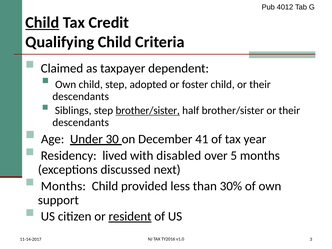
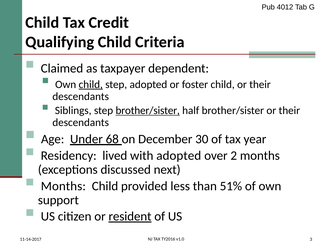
Child underline: present -> none (42, 23)
child underline: none -> present (91, 84)
30: 30 -> 68 (112, 139)
41: 41 -> 30 (202, 139)
with disabled: disabled -> adopted (179, 156)
5: 5 -> 2 (234, 156)
30%: 30% -> 51% (231, 186)
